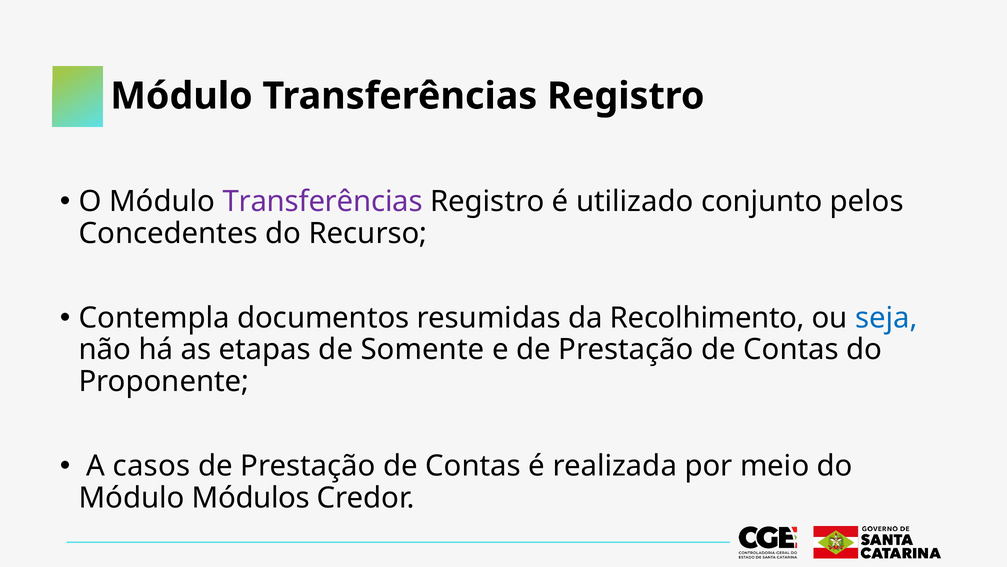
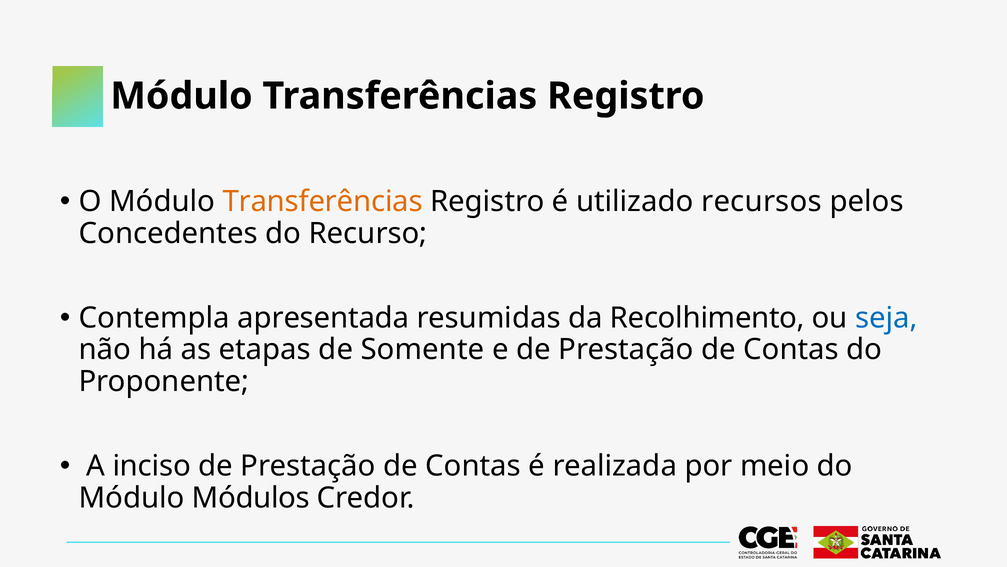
Transferências colour: purple -> orange (323, 202)
conjunto: conjunto -> recursos (762, 202)
documentos: documentos -> apresentada (323, 318)
casos: casos -> inciso (152, 466)
